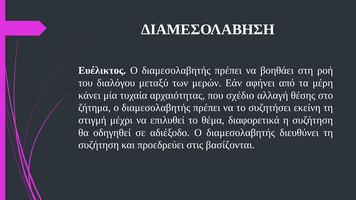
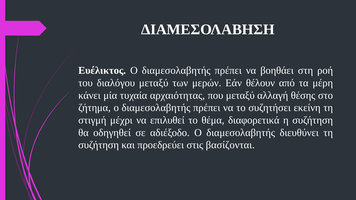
αφήνει: αφήνει -> θέλουν (260, 83)
που σχέδιο: σχέδιο -> μεταξύ (240, 95)
